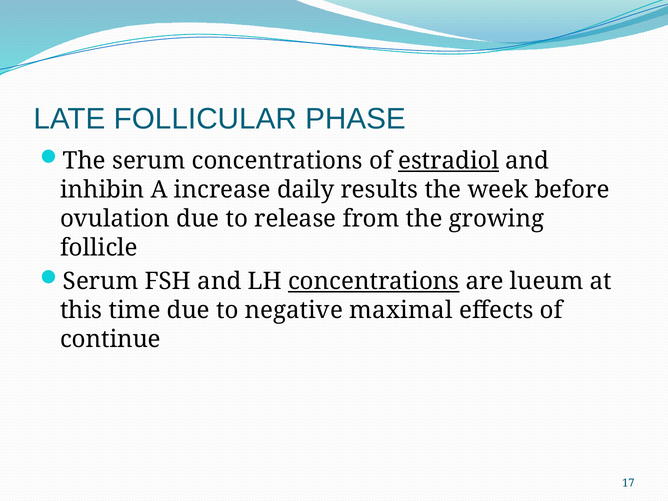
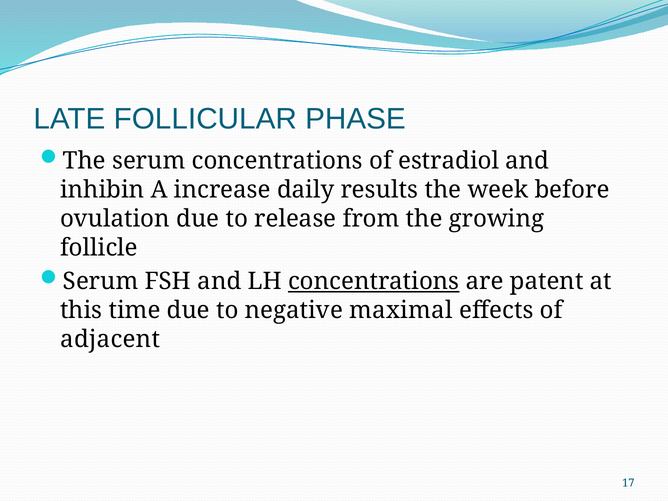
estradiol underline: present -> none (449, 161)
lueum: lueum -> patent (547, 281)
continue: continue -> adjacent (110, 339)
